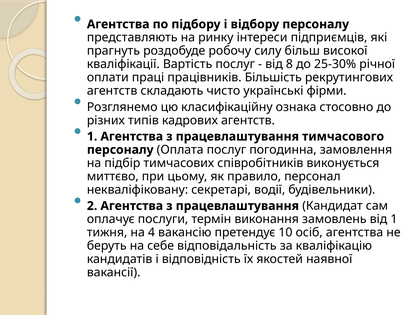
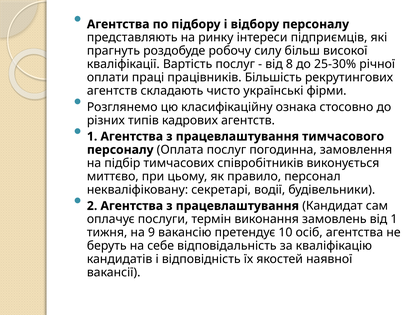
4: 4 -> 9 (151, 233)
